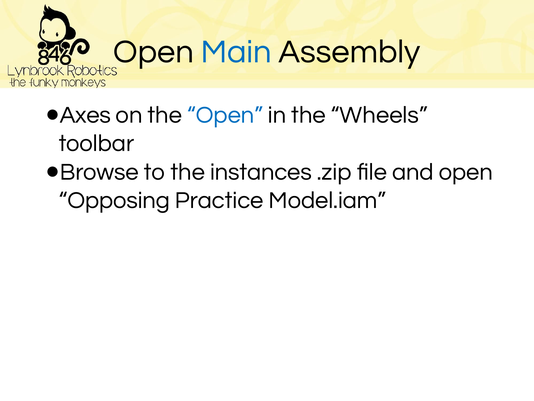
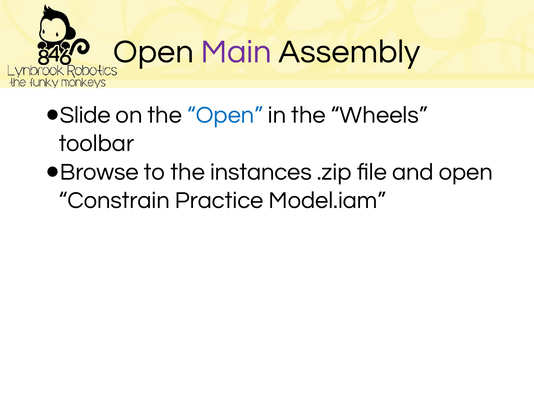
Main colour: blue -> purple (236, 52)
Axes: Axes -> Slide (85, 115)
Opposing: Opposing -> Constrain (114, 200)
